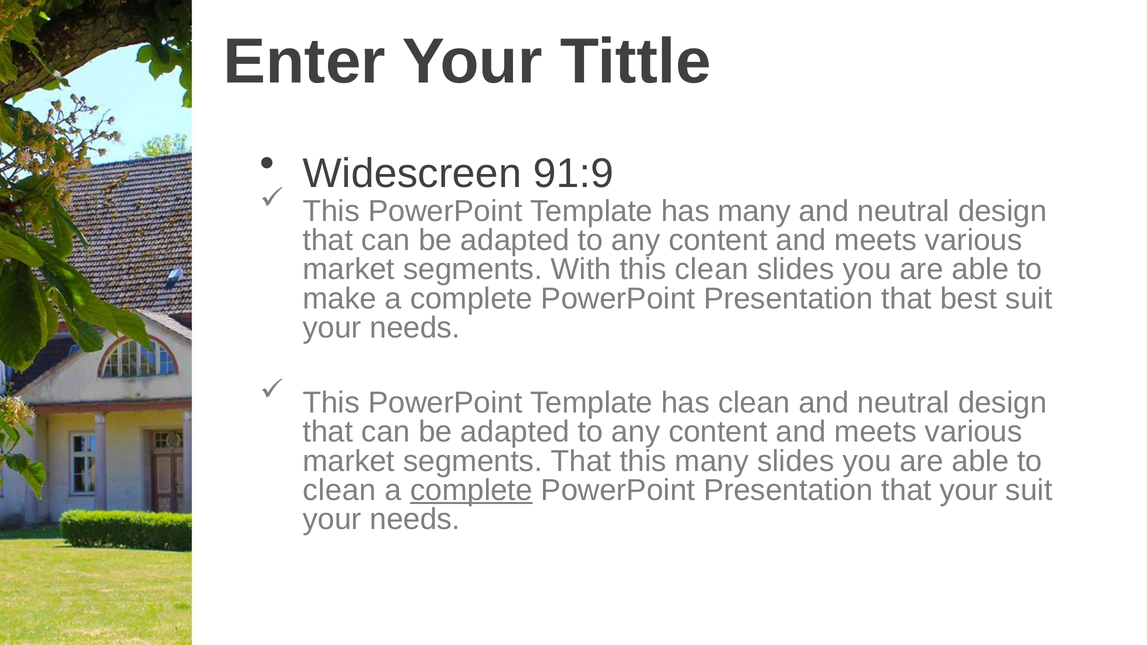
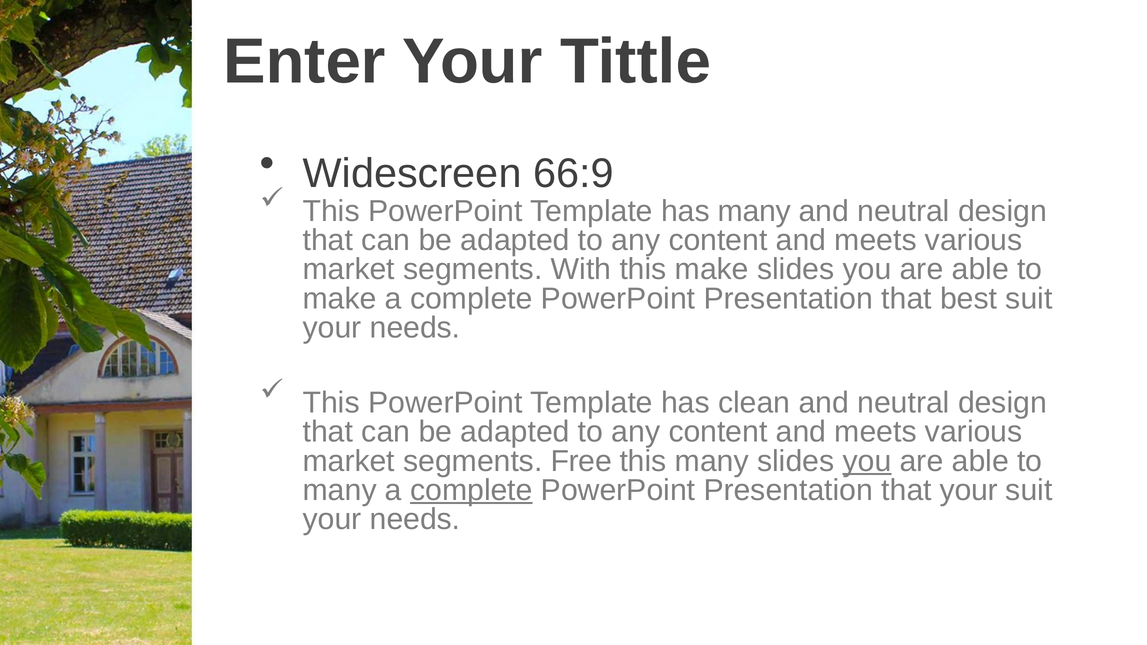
91:9: 91:9 -> 66:9 (573, 174)
this clean: clean -> make (712, 270)
segments That: That -> Free (581, 461)
you underline: none -> present (867, 461)
clean: clean -> many (340, 490)
